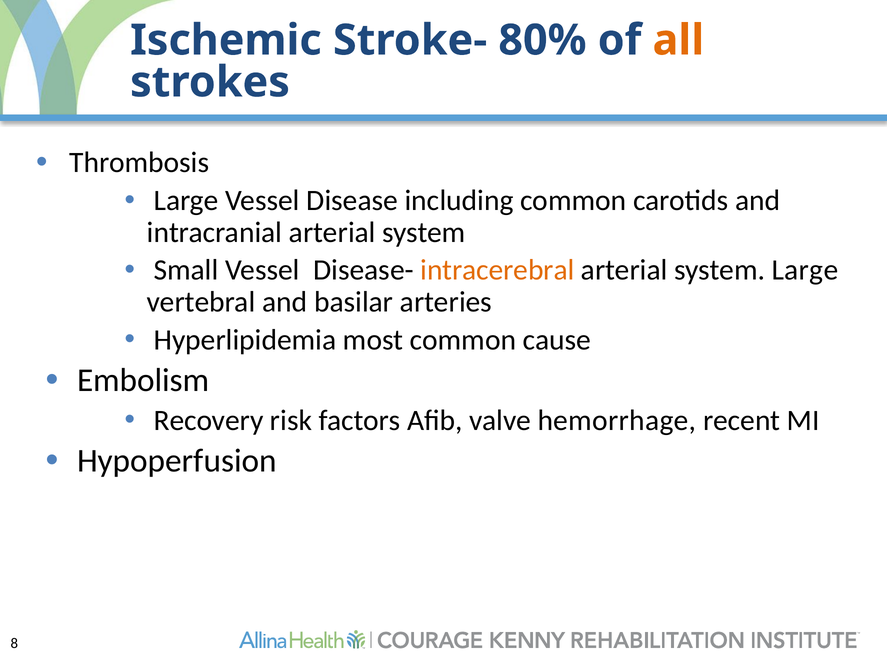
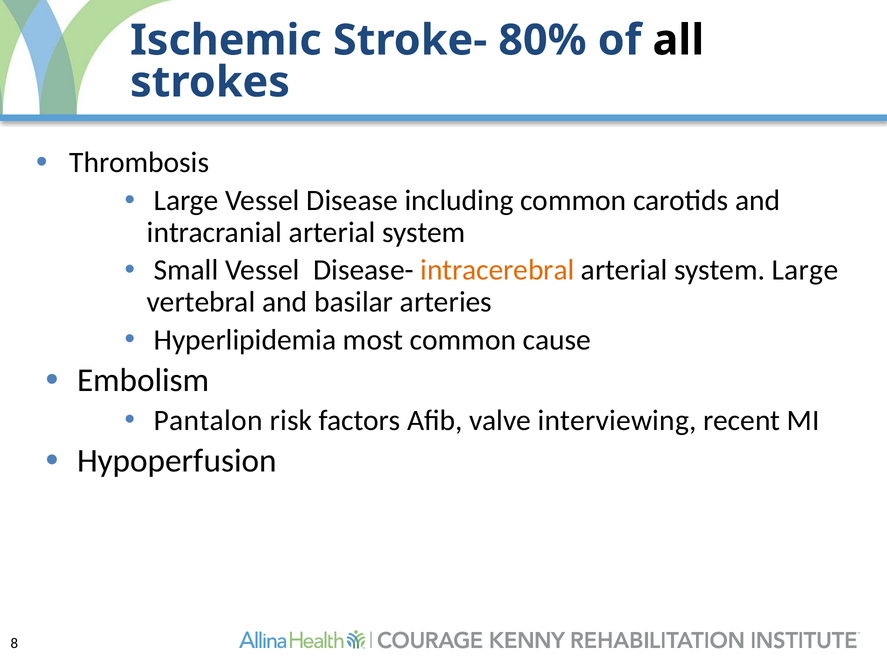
all colour: orange -> black (678, 40)
Recovery: Recovery -> Pantalon (208, 420)
hemorrhage: hemorrhage -> interviewing (617, 420)
